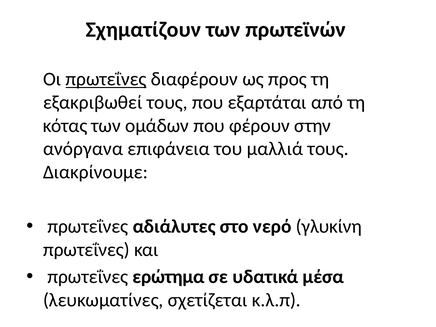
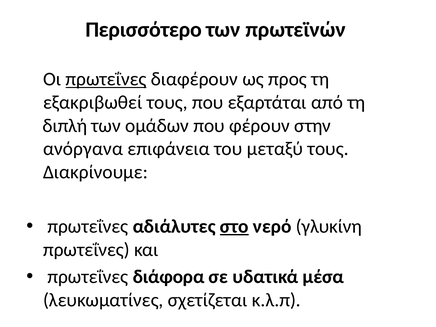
Σχηματίζουν: Σχηματίζουν -> Περισσότερο (144, 30)
κότας: κότας -> διπλή (65, 126)
μαλλιά: μαλλιά -> μεταξύ (275, 149)
στο underline: none -> present (234, 226)
ερώτημα: ερώτημα -> διάφορα (169, 277)
